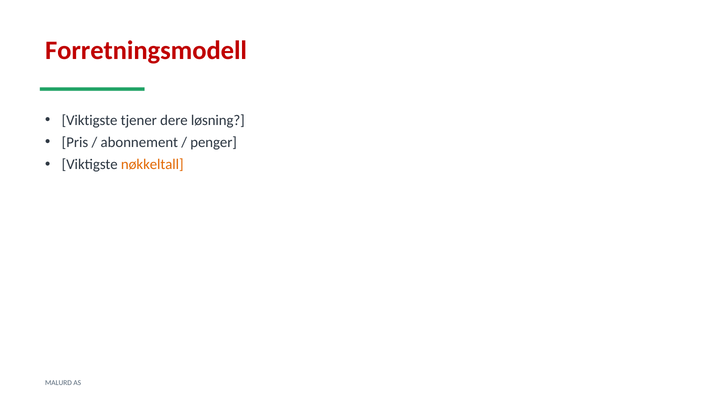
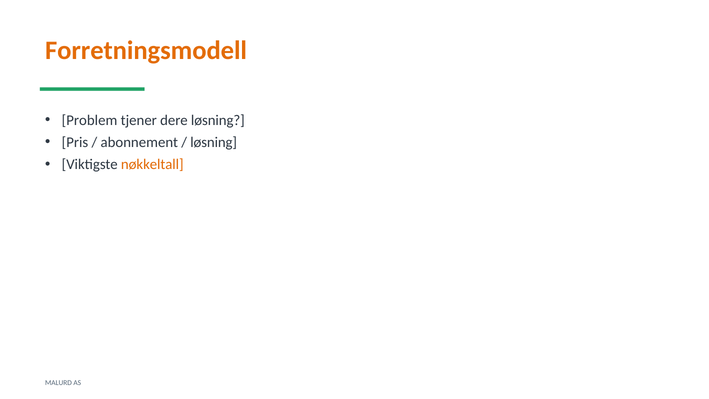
Forretningsmodell colour: red -> orange (146, 51)
Viktigste: Viktigste -> Problem (90, 120)
penger: penger -> løsning (214, 142)
